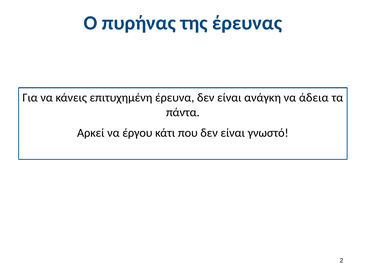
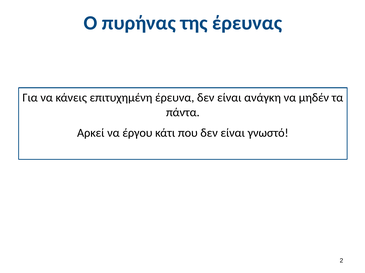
άδεια: άδεια -> μηδέν (314, 98)
